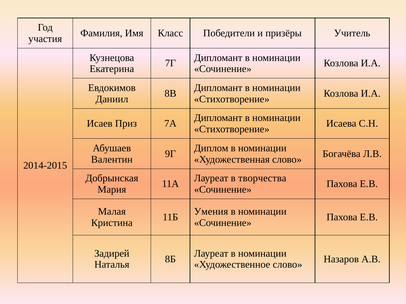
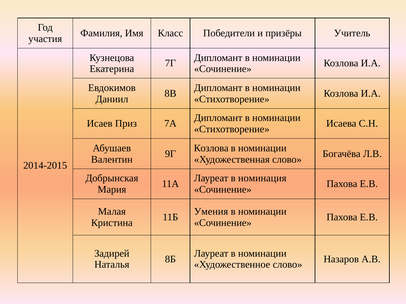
Диплом: Диплом -> Козлова (211, 148)
творчества: творчества -> номинация (262, 179)
